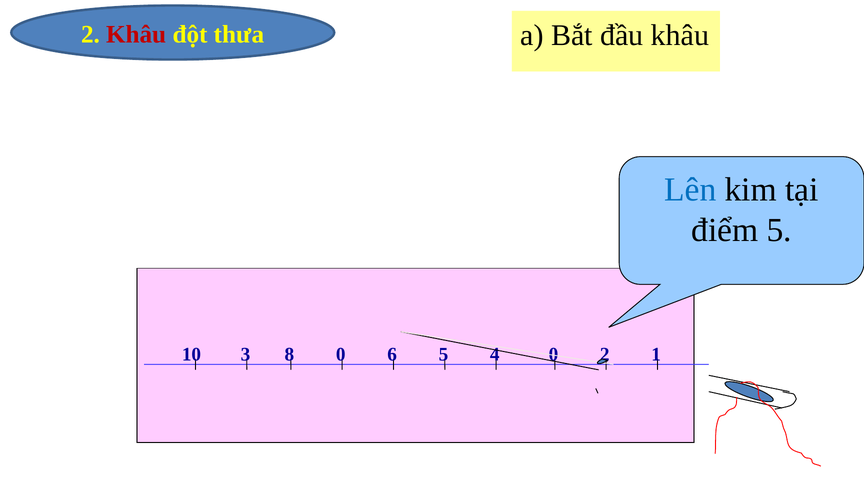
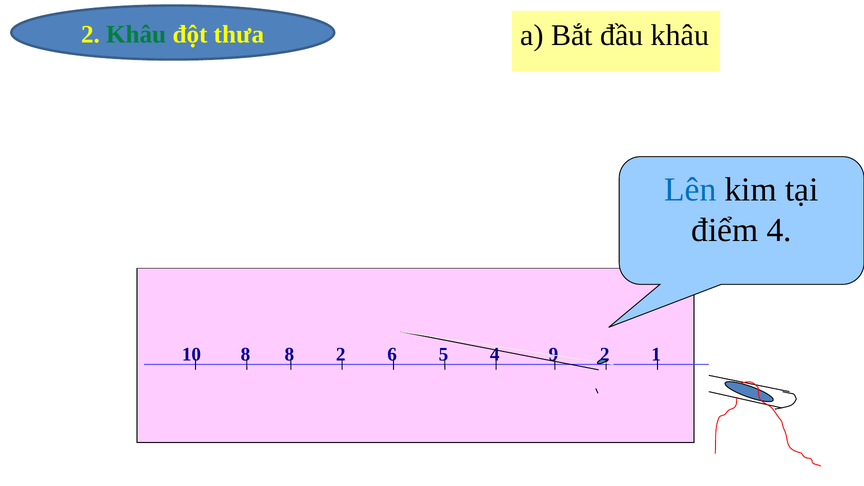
Khâu colour: red -> green (136, 34)
điểm 5: 5 -> 4 (779, 230)
10 3: 3 -> 8 (245, 354)
8 0: 0 -> 2 (341, 354)
4 0: 0 -> 9 (553, 354)
